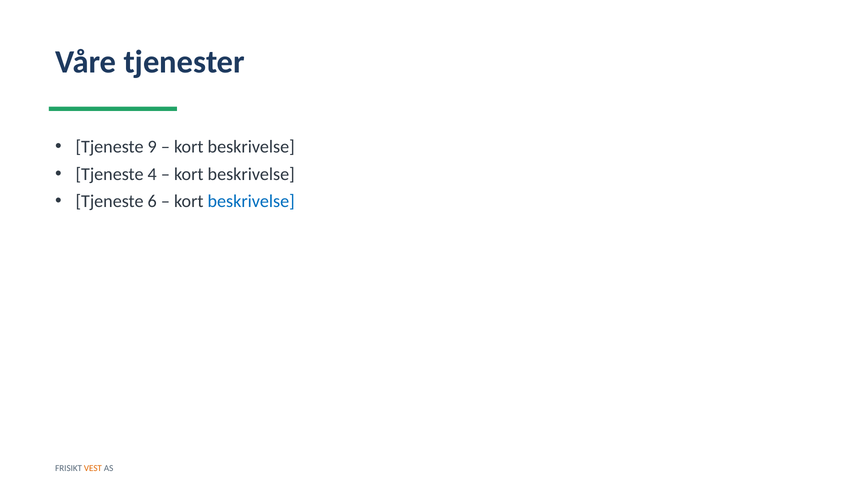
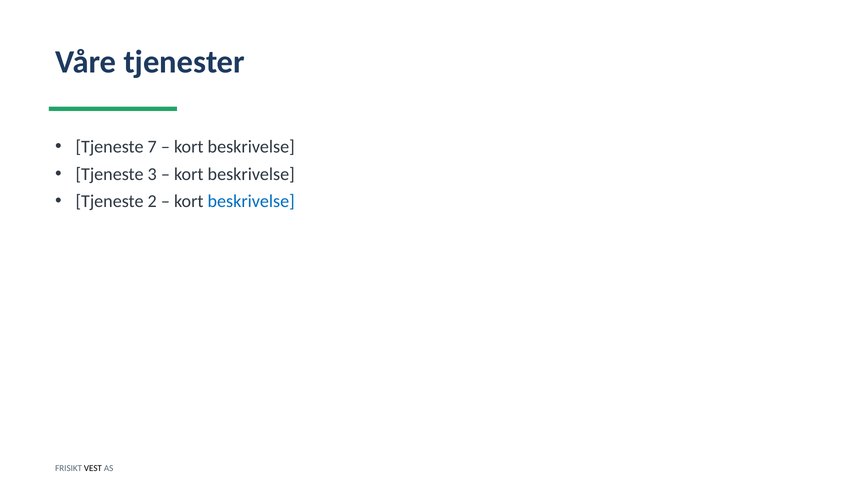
9: 9 -> 7 (152, 147)
4: 4 -> 3 (152, 174)
6: 6 -> 2 (152, 201)
VEST colour: orange -> black (93, 468)
